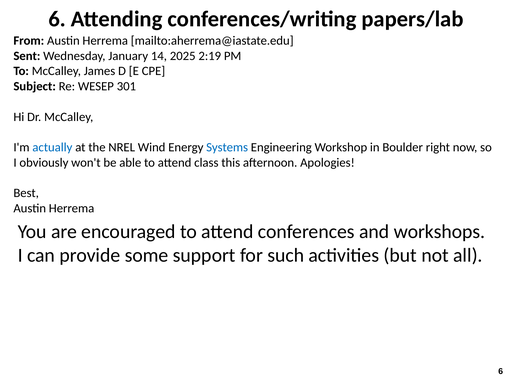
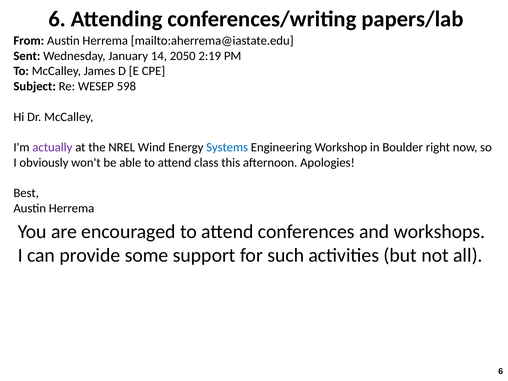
2025: 2025 -> 2050 (183, 56)
301: 301 -> 598 (126, 86)
actually colour: blue -> purple (52, 147)
